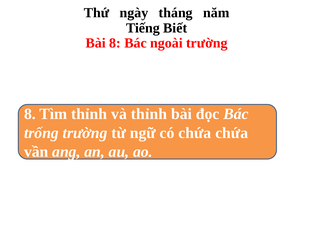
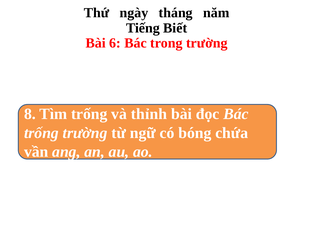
Bài 8: 8 -> 6 (115, 43)
ngoài: ngoài -> trong (166, 43)
Tìm thỉnh: thỉnh -> trống (89, 114)
có chứa: chứa -> bóng (195, 133)
